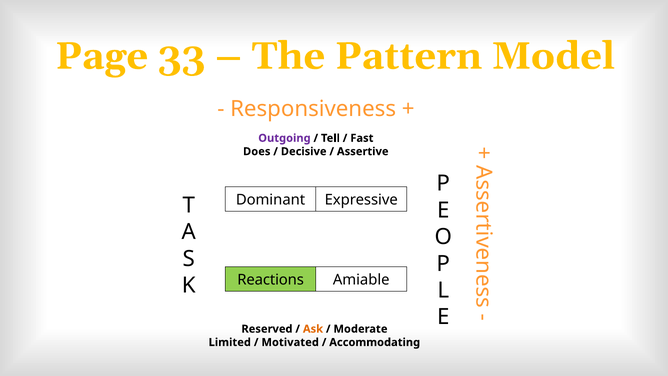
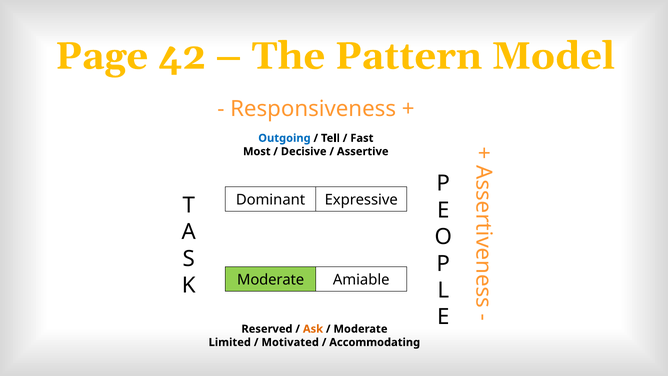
33: 33 -> 42 (182, 56)
Outgoing colour: purple -> blue (284, 138)
Does: Does -> Most (257, 151)
Reactions: Reactions -> Moderate (271, 280)
